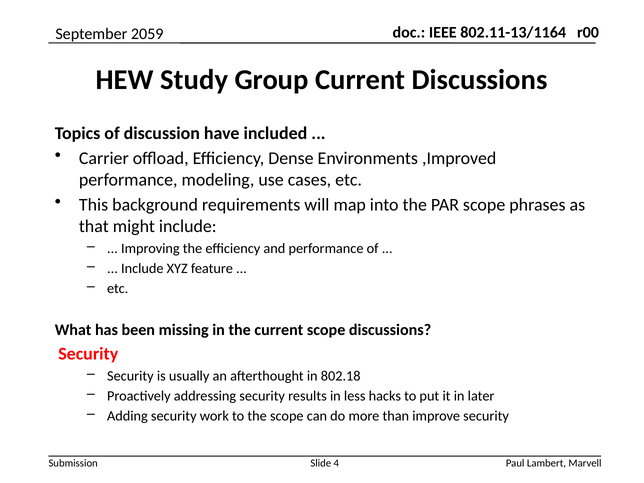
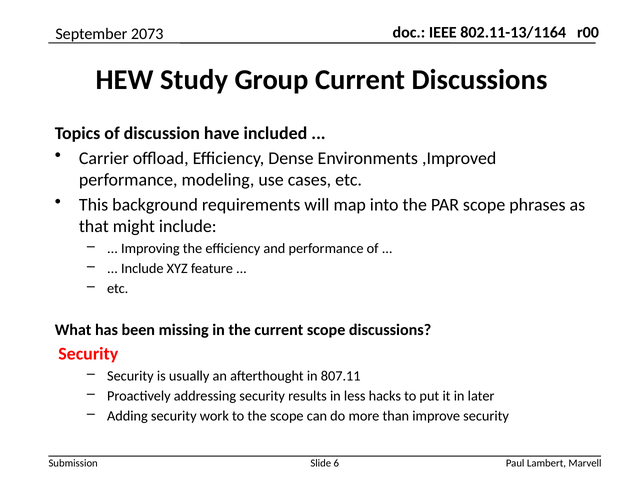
2059: 2059 -> 2073 (147, 34)
802.18: 802.18 -> 807.11 (341, 376)
4: 4 -> 6 (336, 463)
